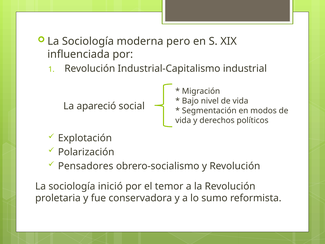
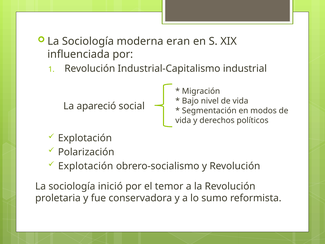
pero: pero -> eran (178, 41)
Pensadores: Pensadores -> Explotación (86, 166)
